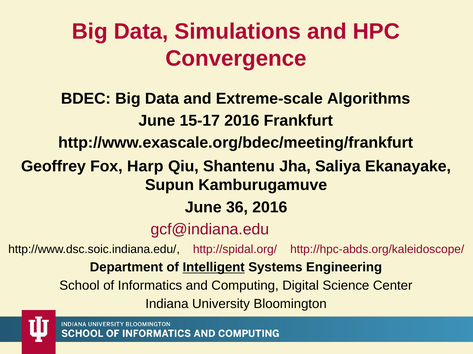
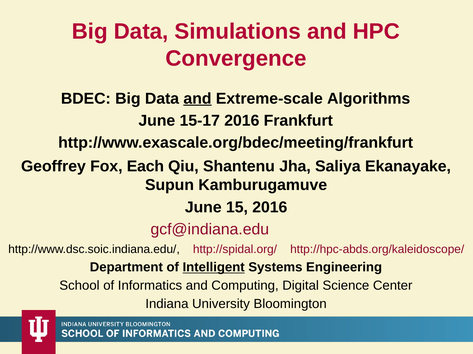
and underline: none -> present (197, 99)
Harp: Harp -> Each (145, 167)
36: 36 -> 15 (237, 208)
